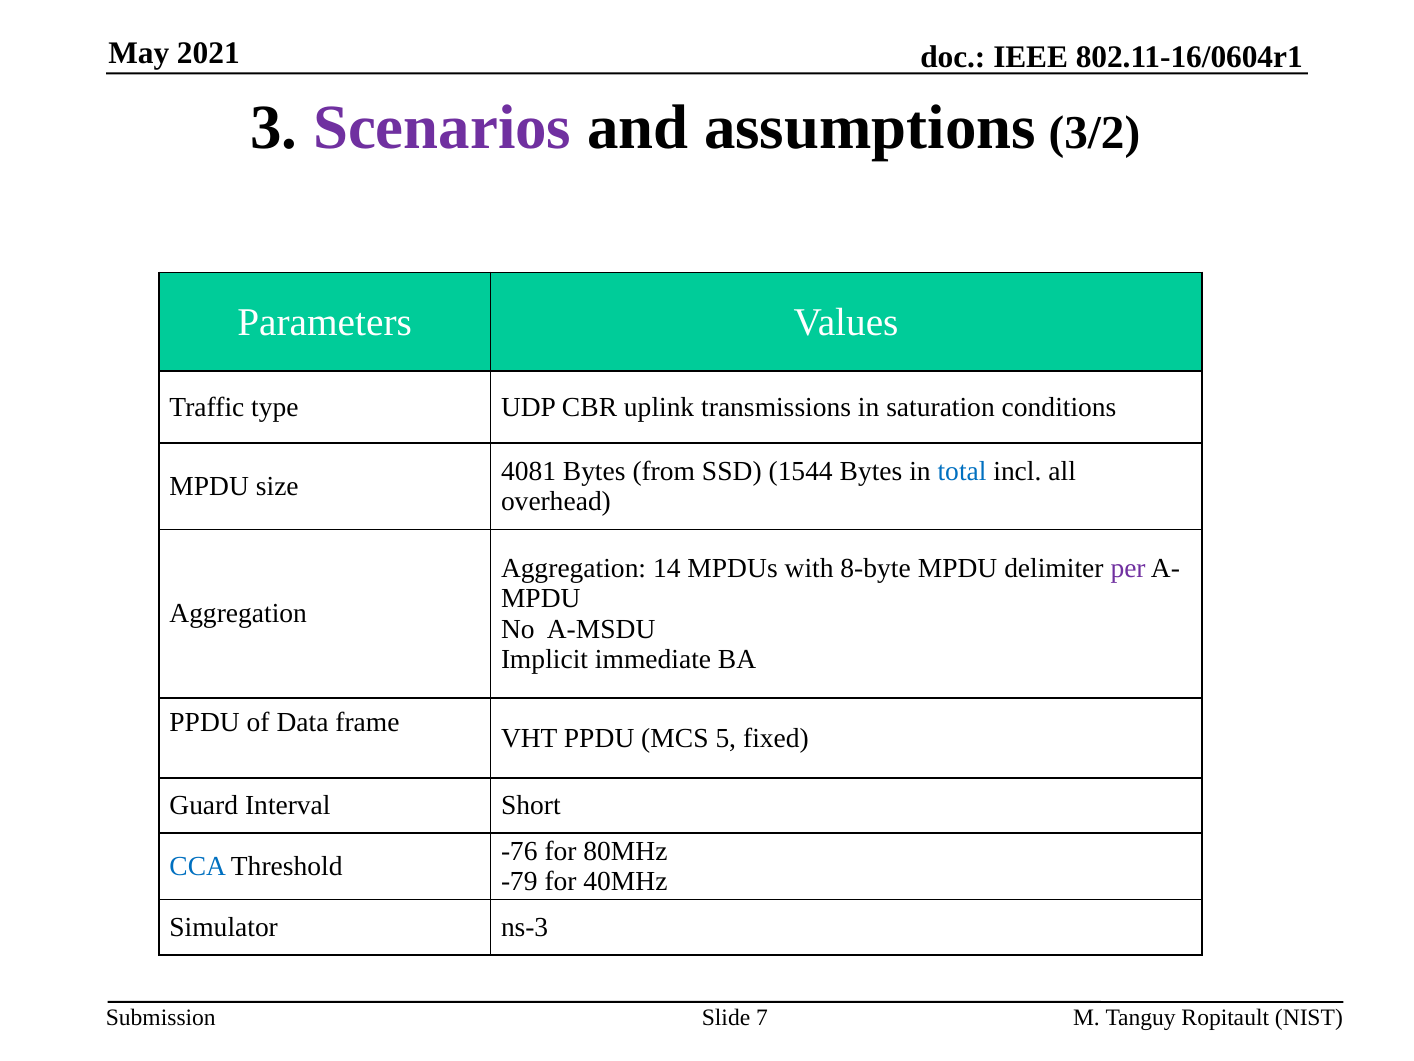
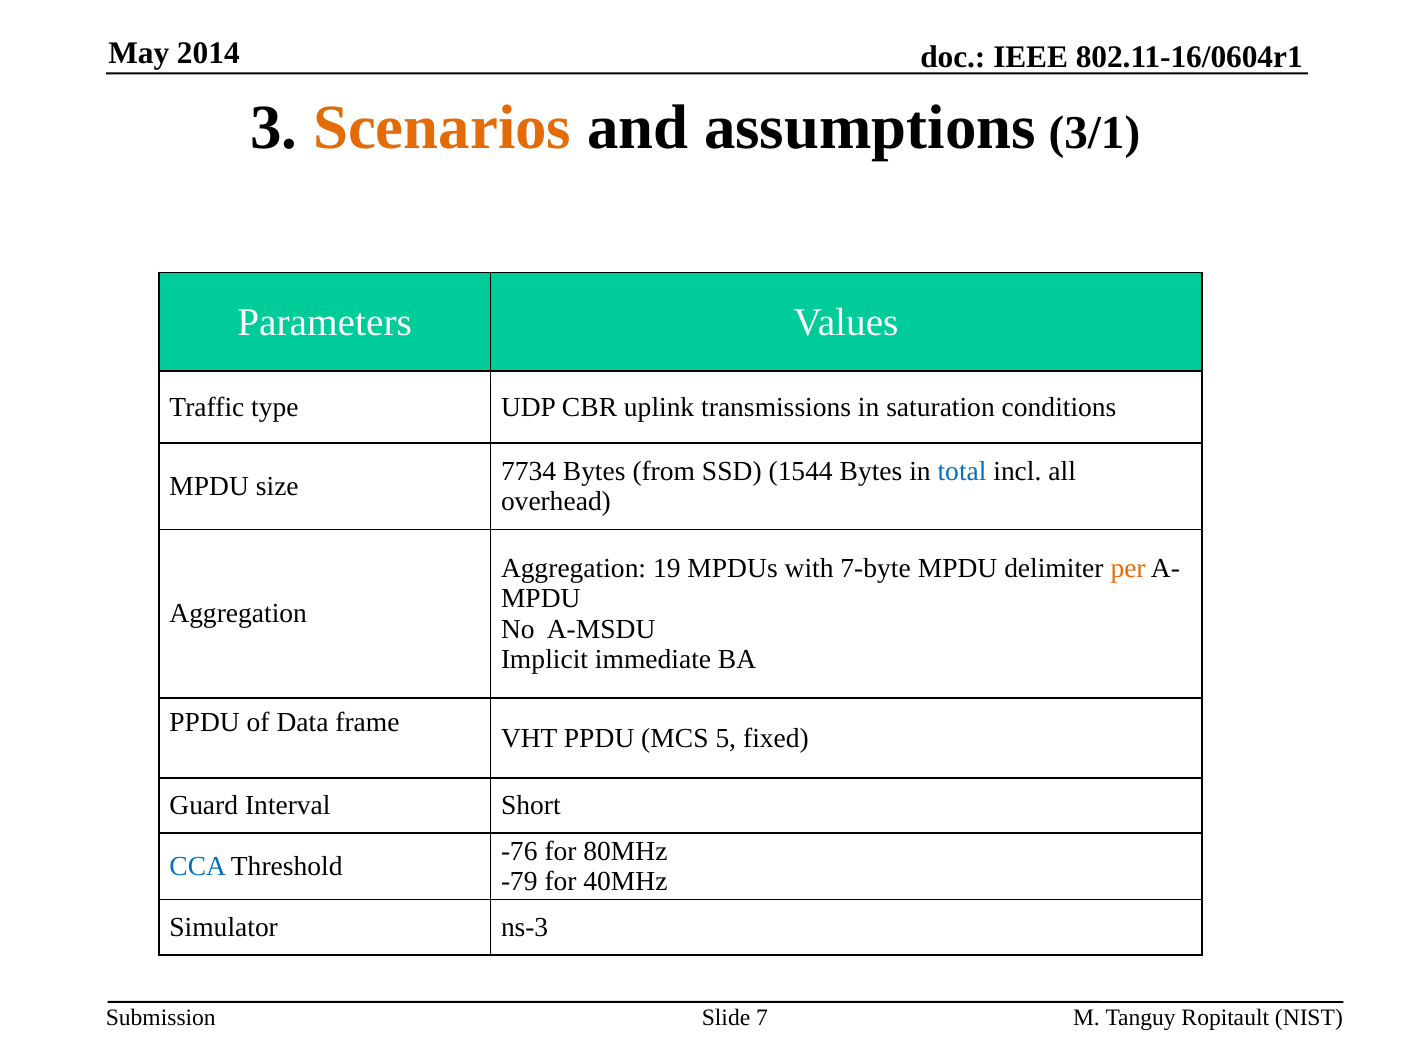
2021: 2021 -> 2014 (208, 53)
Scenarios colour: purple -> orange (442, 128)
3/2: 3/2 -> 3/1 (1094, 133)
4081: 4081 -> 7734 (529, 471)
14: 14 -> 19 (667, 568)
8-byte: 8-byte -> 7-byte (876, 568)
per colour: purple -> orange (1128, 568)
